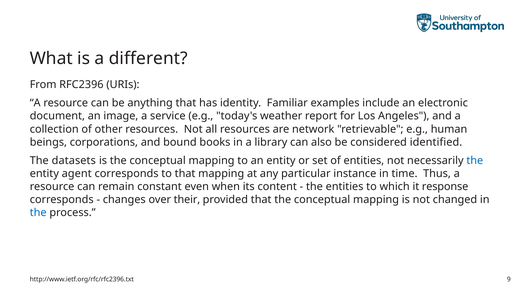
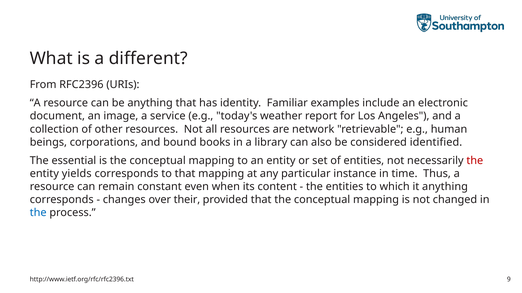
datasets: datasets -> essential (74, 161)
the colour: blue -> red (475, 161)
agent: agent -> yields (77, 174)
it response: response -> anything (445, 187)
